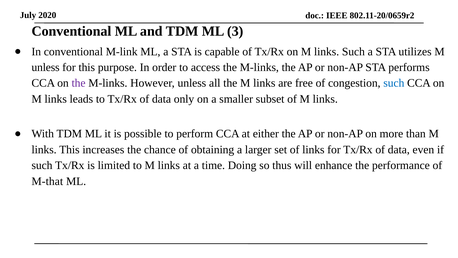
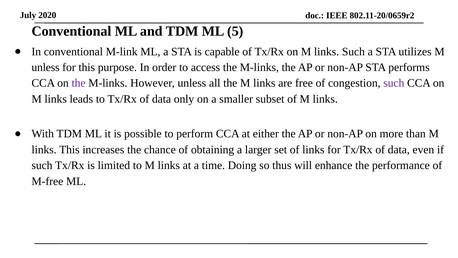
3: 3 -> 5 (235, 31)
such colour: blue -> purple (394, 83)
M-that: M-that -> M-free (47, 181)
